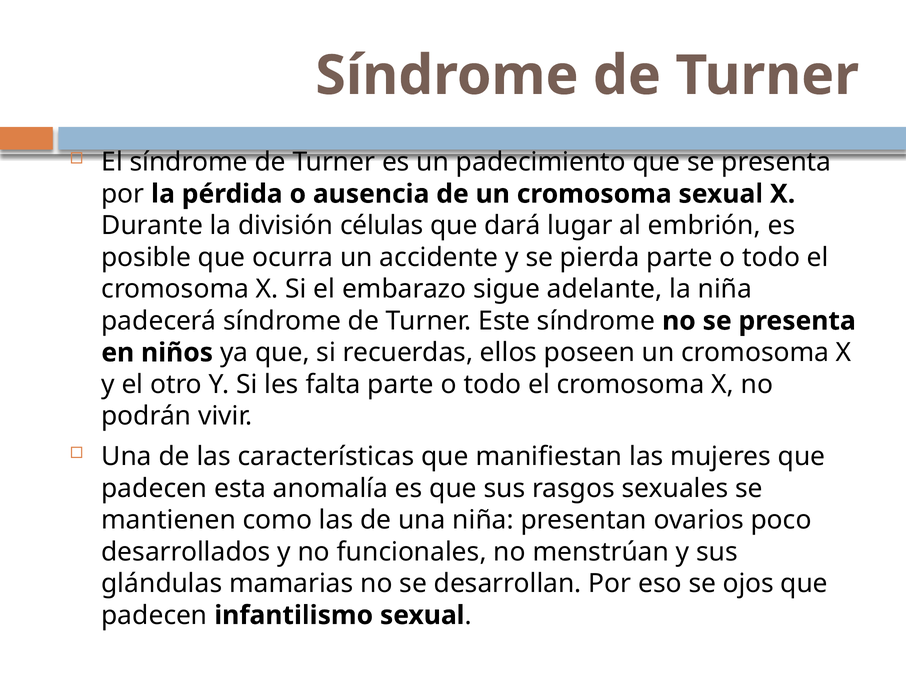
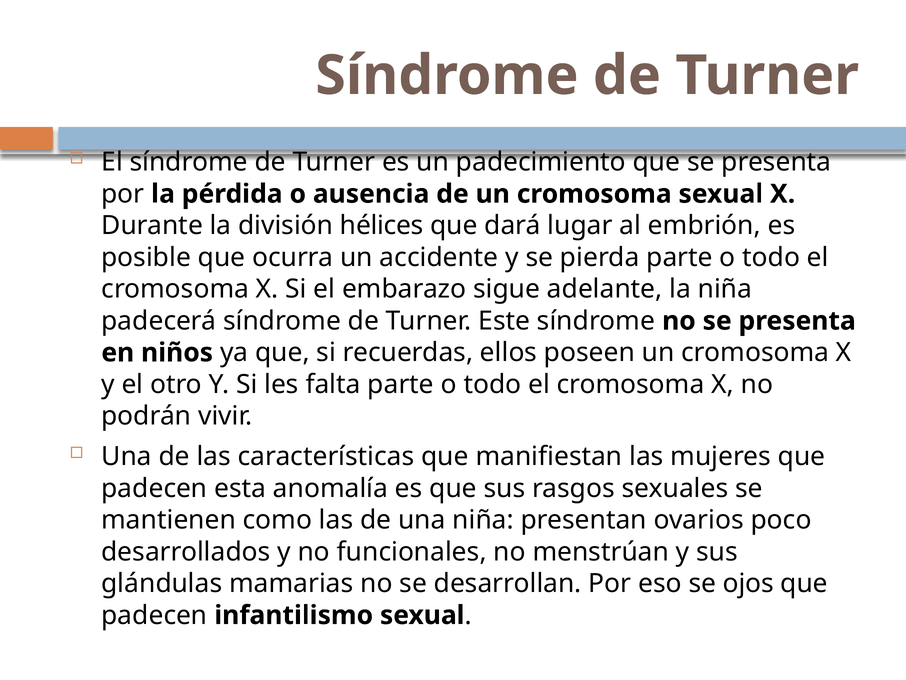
células: células -> hélices (382, 226)
